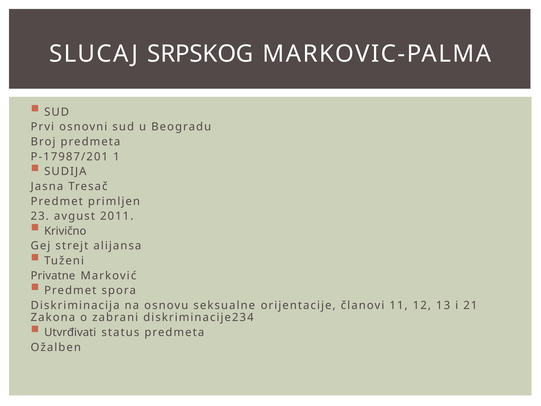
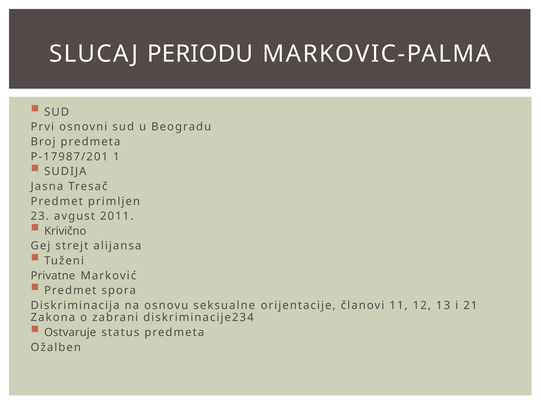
SRPSKOG: SRPSKOG -> PERIODU (200, 54)
Utvrđivati: Utvrđivati -> Ostvaruje (70, 332)
